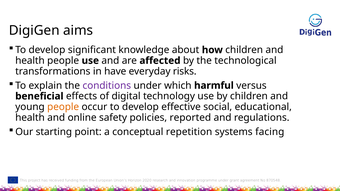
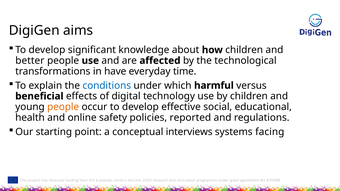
health: health -> better (30, 61)
risks: risks -> time (185, 71)
conditions colour: purple -> blue (107, 86)
repetition: repetition -> interviews (189, 132)
